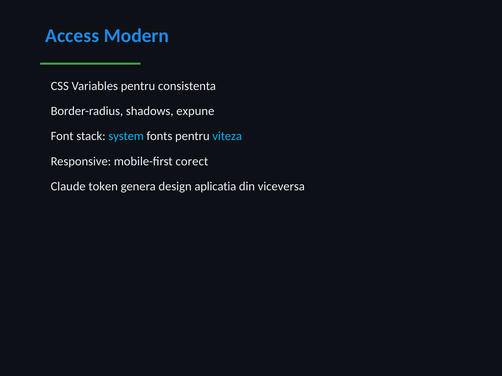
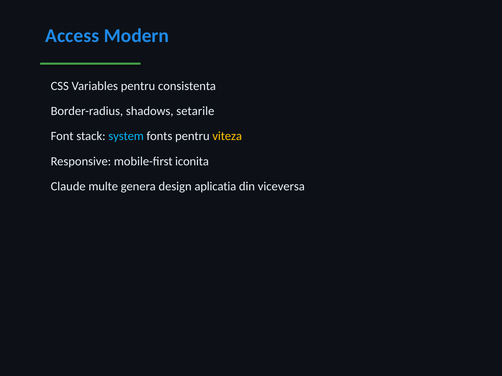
expune: expune -> setarile (195, 111)
viteza colour: light blue -> yellow (227, 136)
corect: corect -> iconita (192, 161)
token: token -> multe (103, 187)
